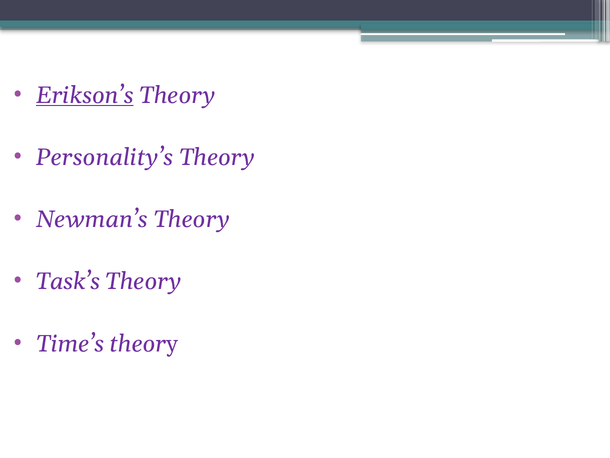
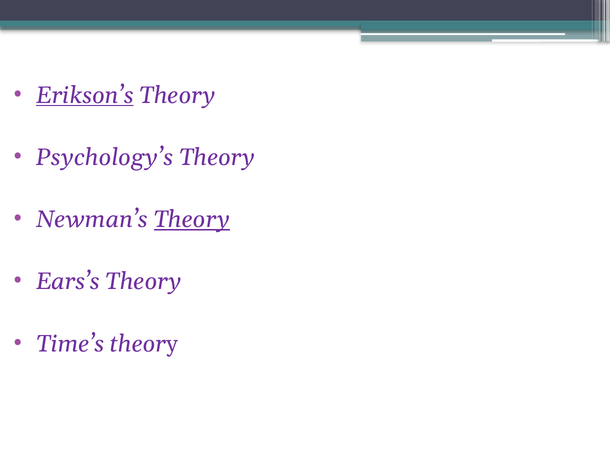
Personality’s: Personality’s -> Psychology’s (105, 157)
Theory underline: none -> present (192, 219)
Task’s: Task’s -> Ears’s (68, 281)
